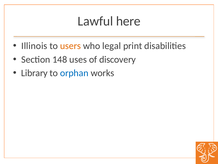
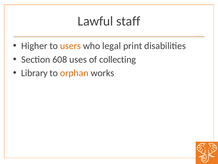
here: here -> staff (128, 21)
Illinois: Illinois -> Higher (34, 46)
148: 148 -> 608 (60, 59)
discovery: discovery -> collecting (118, 59)
orphan colour: blue -> orange (74, 73)
